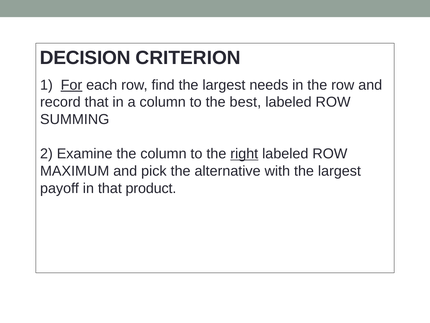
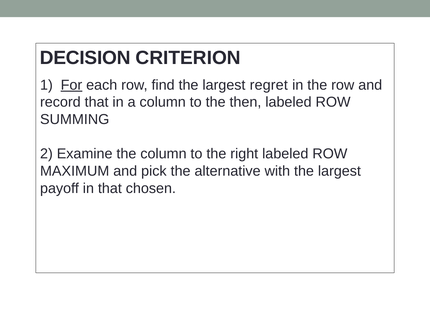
needs: needs -> regret (269, 85)
best: best -> then (245, 102)
right underline: present -> none (244, 154)
product: product -> chosen (151, 188)
